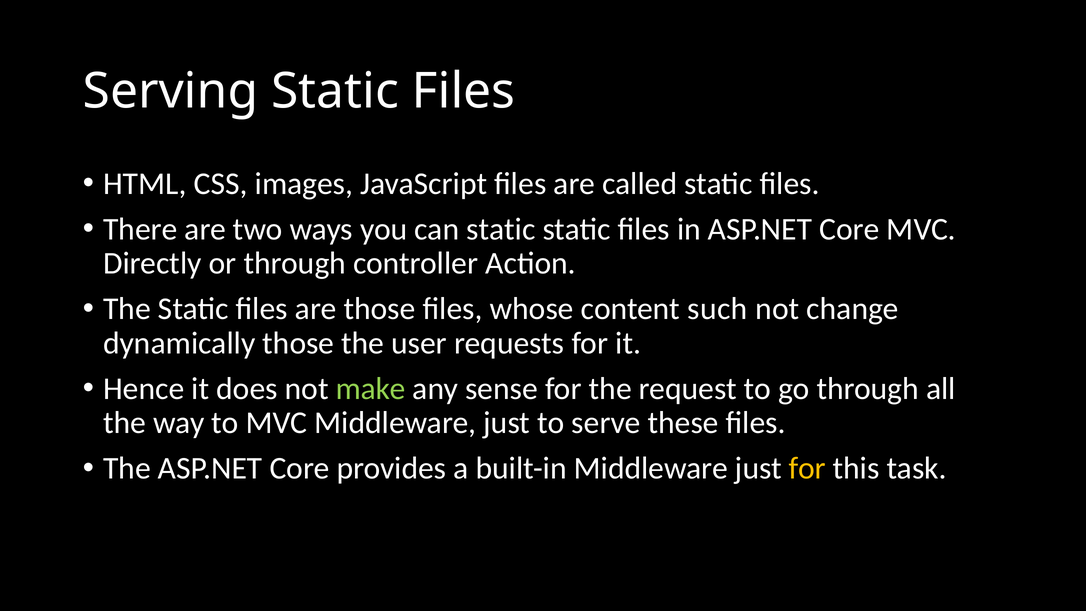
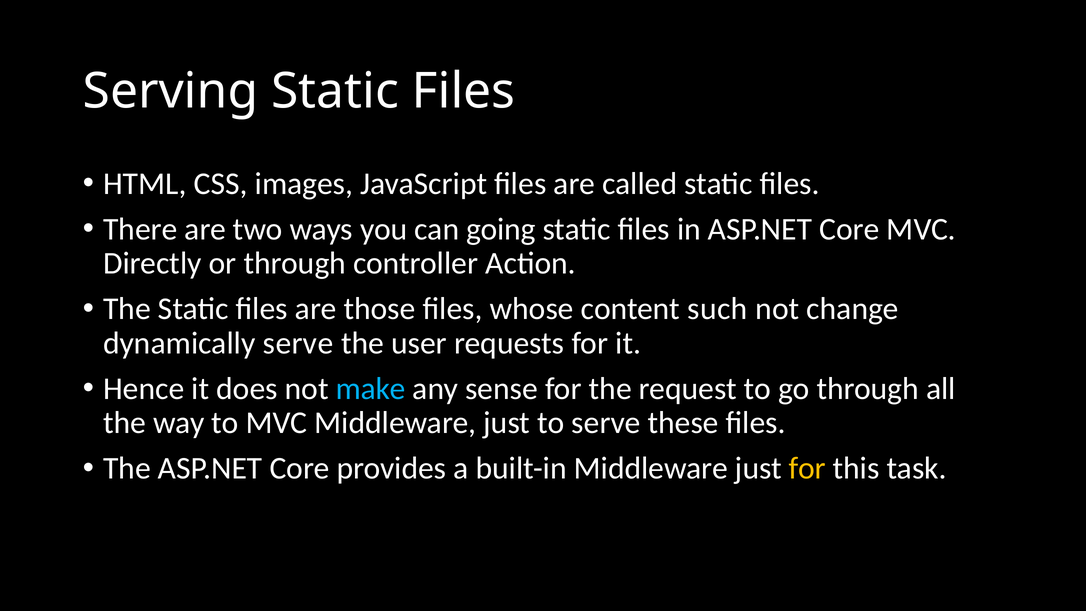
can static: static -> going (501, 229)
dynamically those: those -> serve (298, 343)
make colour: light green -> light blue (371, 389)
